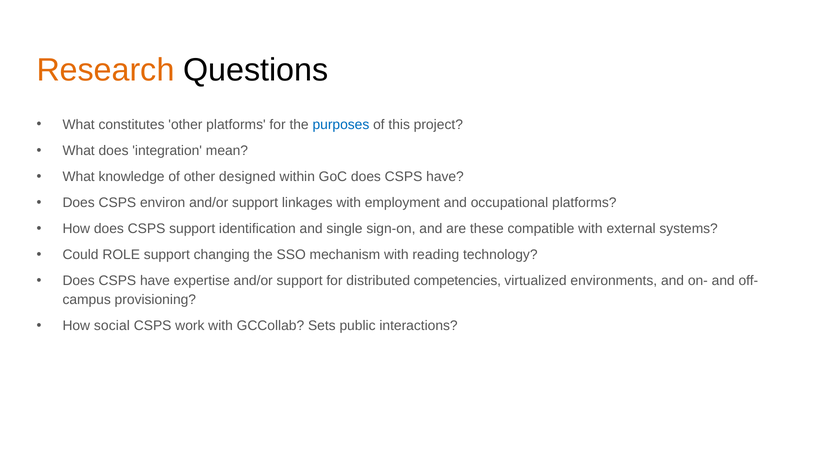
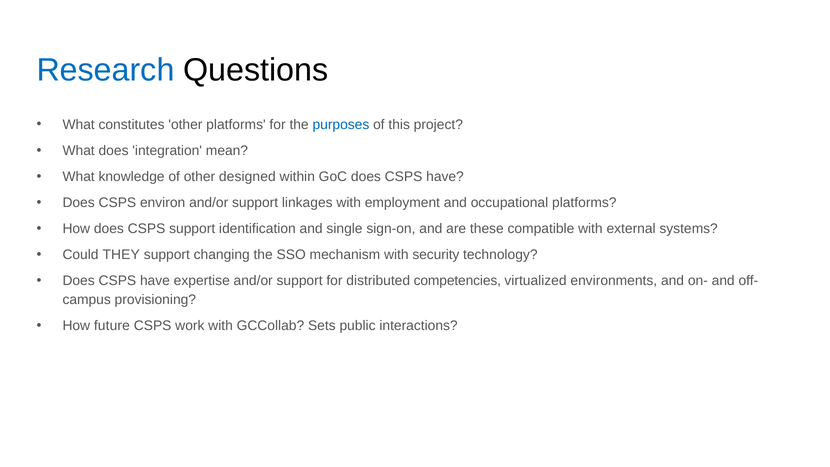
Research colour: orange -> blue (106, 70)
ROLE: ROLE -> THEY (121, 255)
reading: reading -> security (436, 255)
social: social -> future (112, 326)
